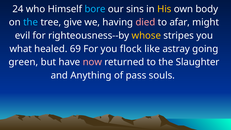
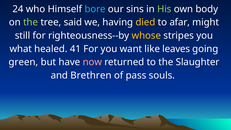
His colour: yellow -> light green (164, 9)
the colour: light blue -> light green (31, 22)
give: give -> said (73, 22)
died colour: pink -> yellow (145, 22)
evil: evil -> still (23, 36)
69: 69 -> 41 (75, 49)
flock: flock -> want (131, 49)
astray: astray -> leaves (176, 49)
Anything: Anything -> Brethren (91, 75)
